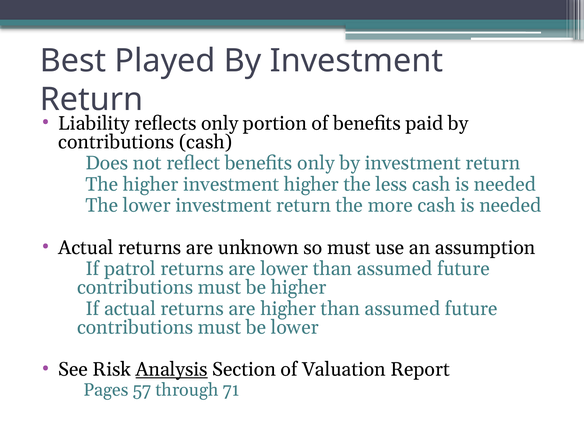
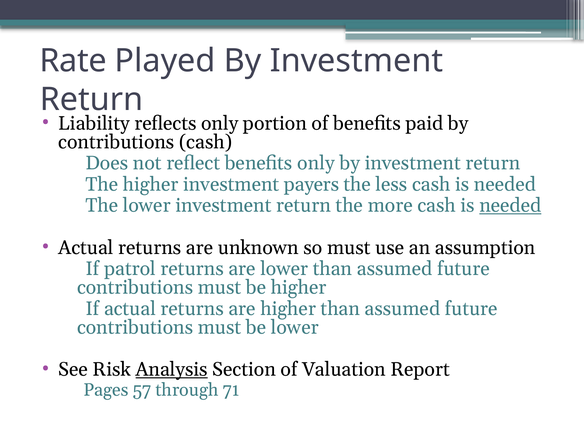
Best: Best -> Rate (73, 61)
investment higher: higher -> payers (311, 184)
needed underline: none -> present (510, 205)
